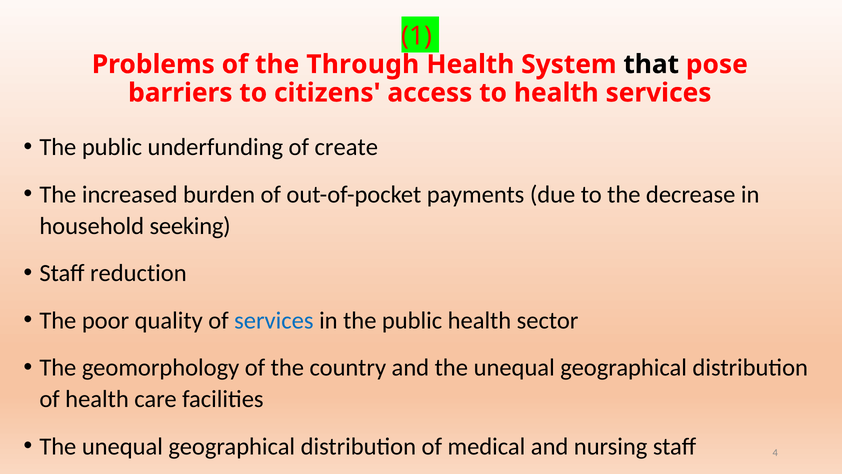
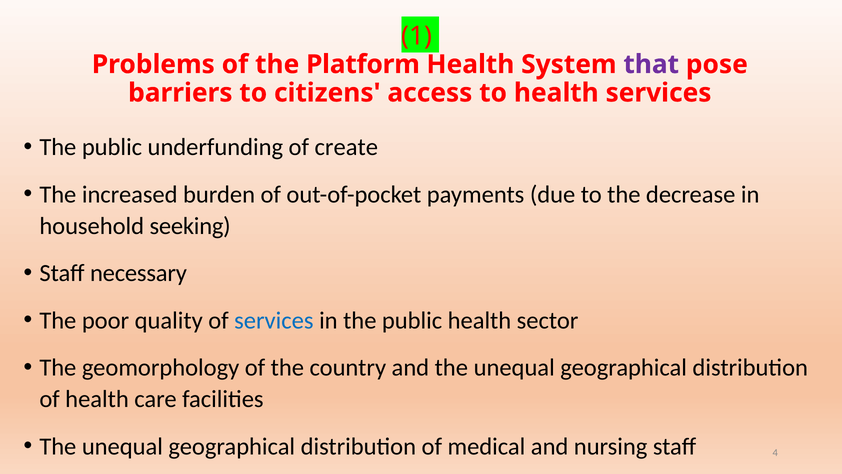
Through: Through -> Platform (363, 64)
that colour: black -> purple (651, 64)
reduction: reduction -> necessary (138, 273)
